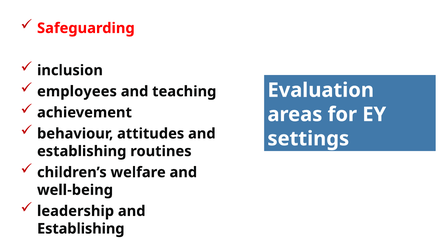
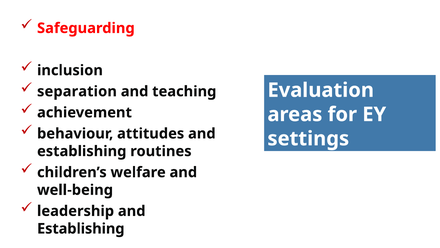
employees: employees -> separation (77, 91)
